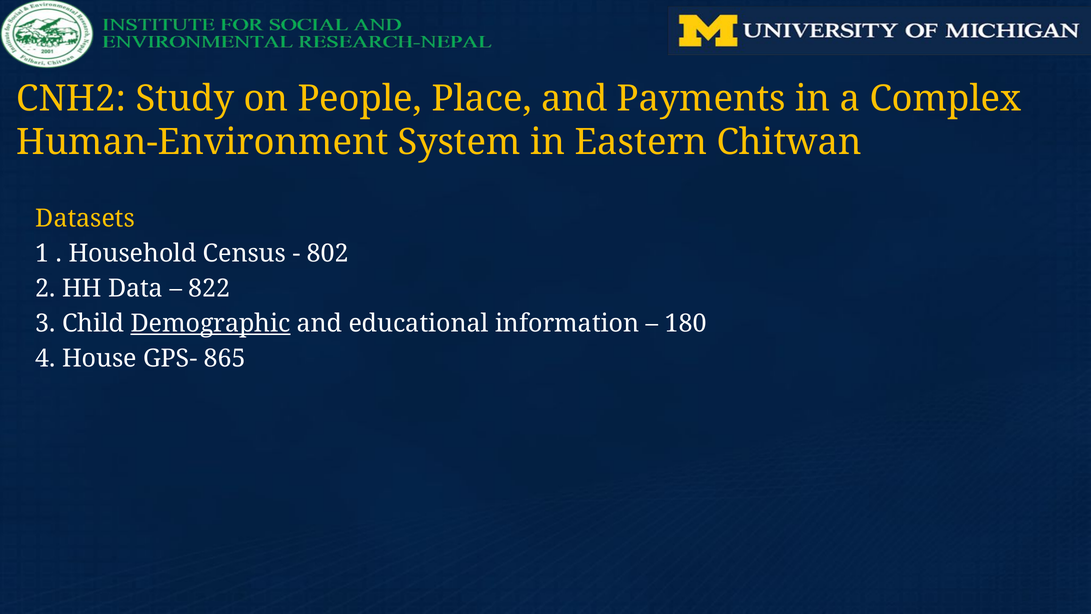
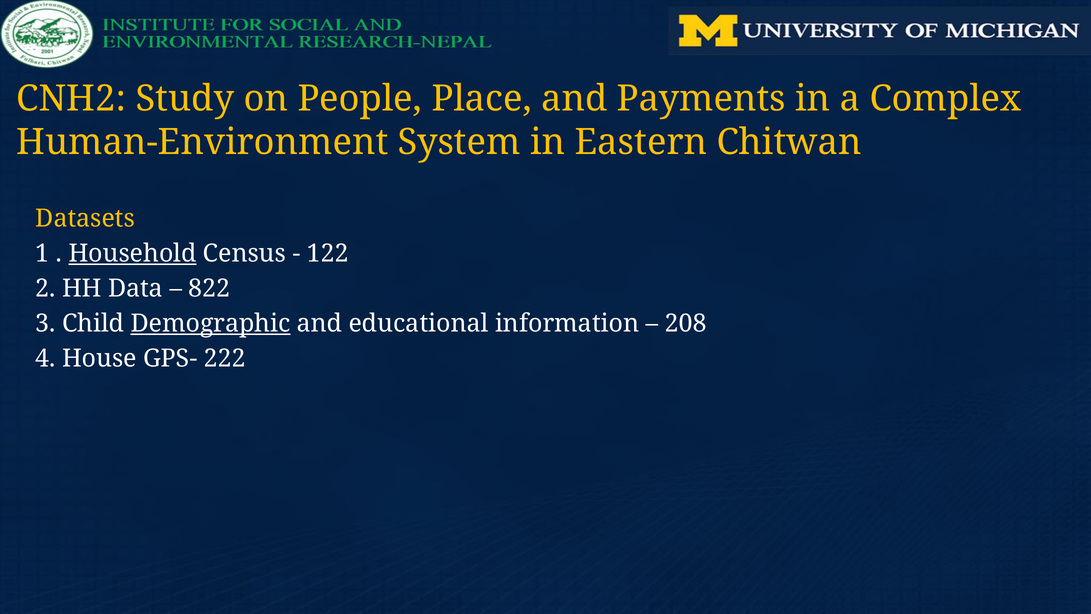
Household underline: none -> present (133, 254)
802: 802 -> 122 (328, 254)
180: 180 -> 208 (686, 324)
865: 865 -> 222 (225, 359)
